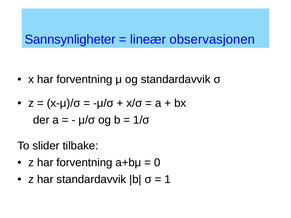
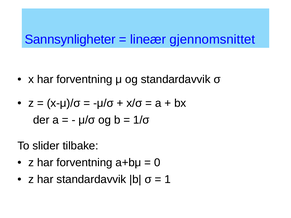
observasjonen: observasjonen -> gjennomsnittet (212, 40)
